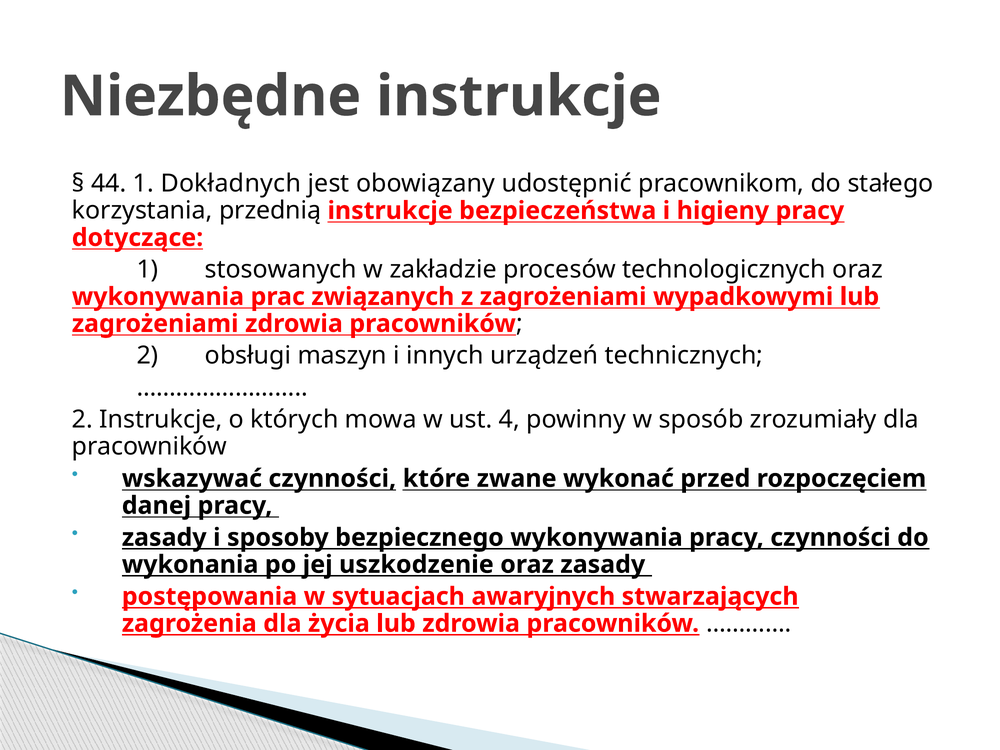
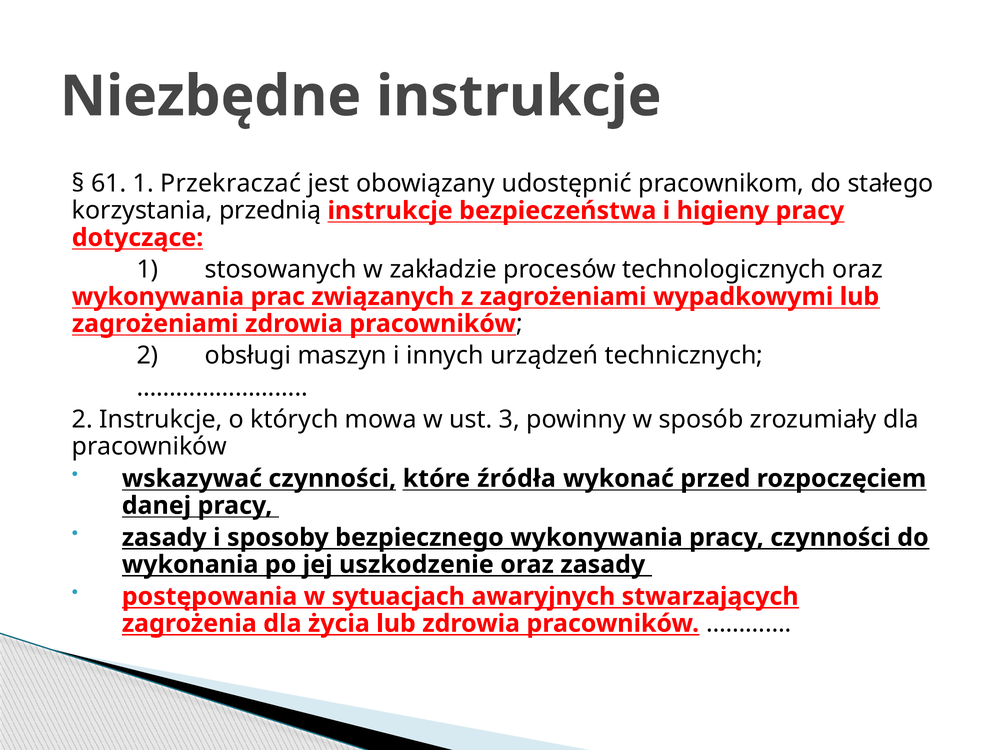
44: 44 -> 61 (109, 184)
Dokładnych: Dokładnych -> Przekraczać (231, 184)
4: 4 -> 3 (509, 420)
zwane: zwane -> źródła (516, 479)
